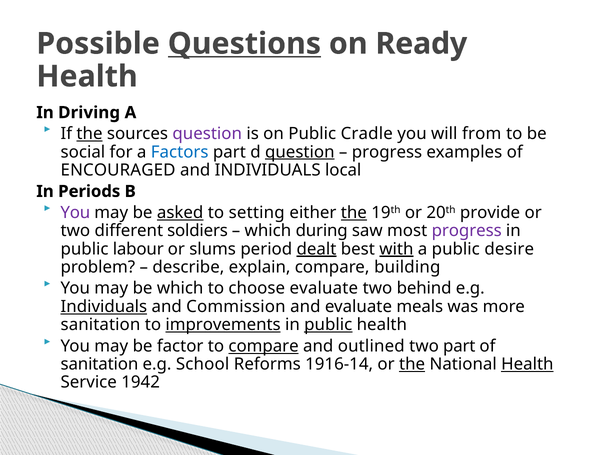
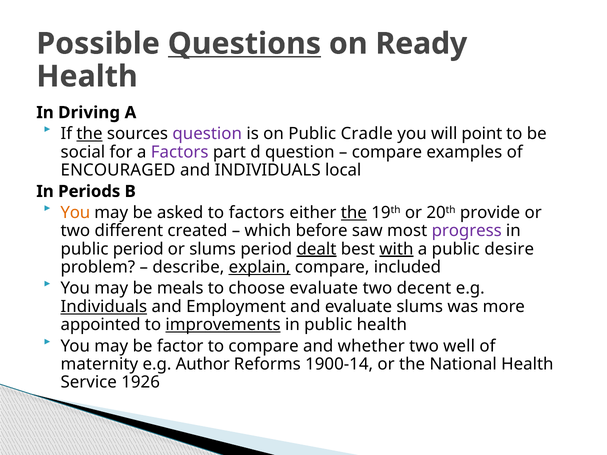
from: from -> point (482, 134)
Factors colour: blue -> purple (180, 152)
question underline: present -> none (300, 152)
progress: progress -> compare (387, 152)
You colour: purple -> orange (75, 213)
asked underline: present -> none (180, 213)
to setting: setting -> factors (257, 213)
soldiers: soldiers -> created (197, 231)
during: during -> before (322, 231)
public labour: labour -> period (138, 249)
explain underline: none -> present (260, 267)
building: building -> included (407, 267)
be which: which -> meals (180, 289)
behind: behind -> decent (424, 289)
Commission: Commission -> Employment (236, 307)
evaluate meals: meals -> slums (420, 307)
sanitation: sanitation -> appointed (101, 325)
public underline: present -> none (328, 325)
compare underline: present -> none (264, 346)
outlined: outlined -> whether (371, 346)
two part: part -> well (459, 346)
sanitation: sanitation -> maternity (99, 364)
School: School -> Author (203, 364)
1916-14: 1916-14 -> 1900-14 (339, 364)
the underline: present -> none (412, 364)
Health underline: present -> none (527, 364)
1942: 1942 -> 1926 (141, 383)
